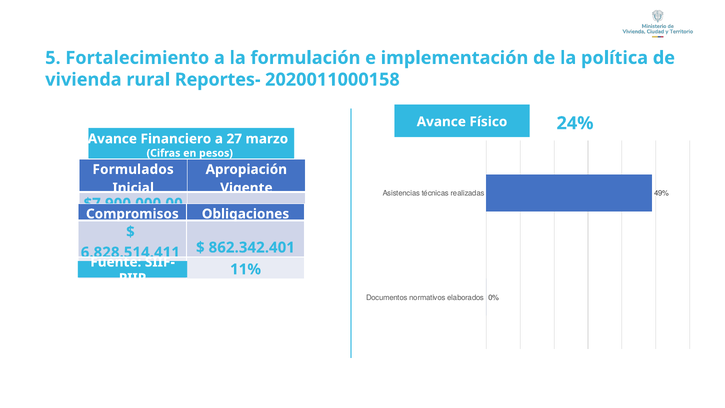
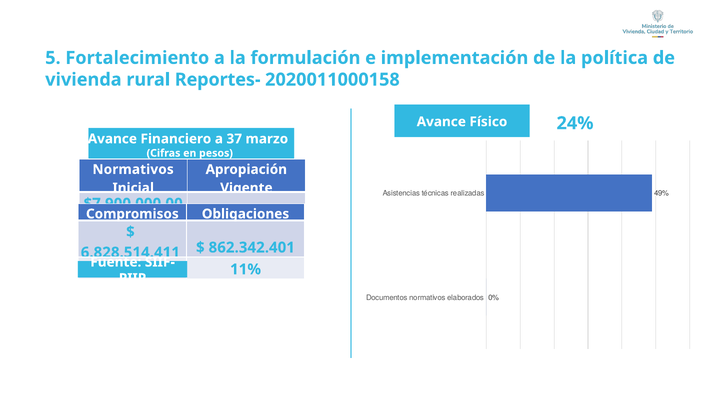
27: 27 -> 37 (234, 139)
Formulados: Formulados -> Normativos (133, 169)
